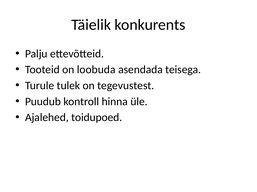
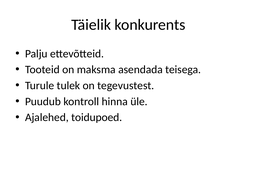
loobuda: loobuda -> maksma (96, 70)
